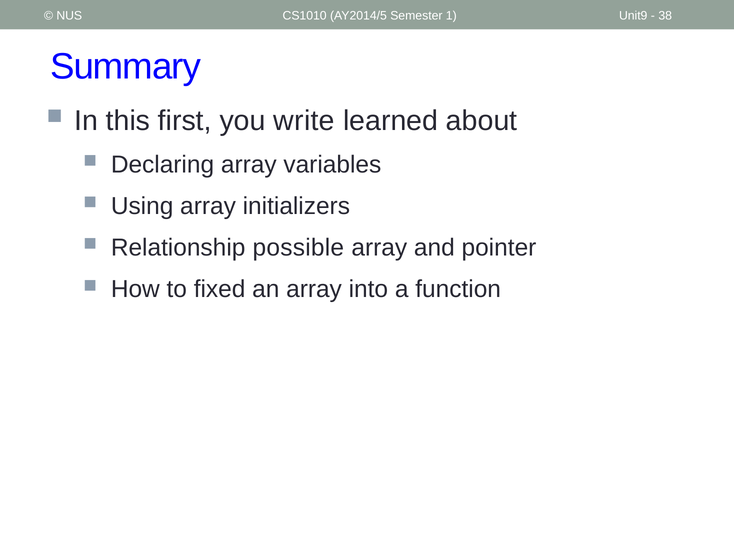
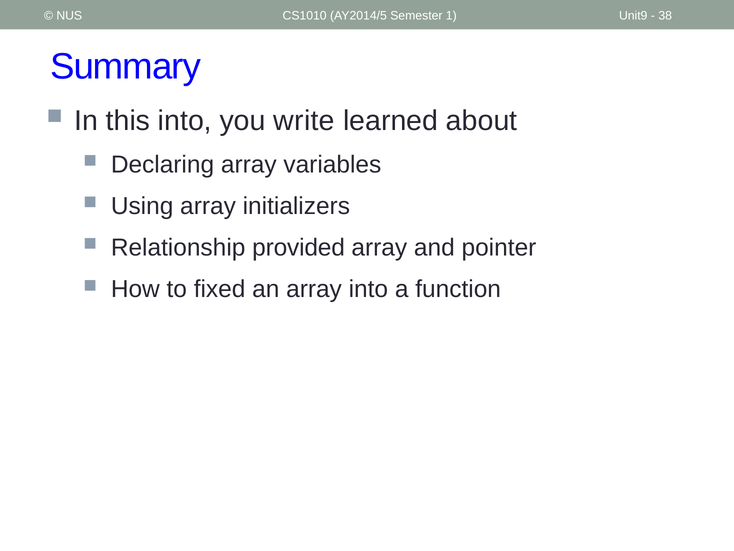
this first: first -> into (185, 121)
possible: possible -> provided (299, 248)
